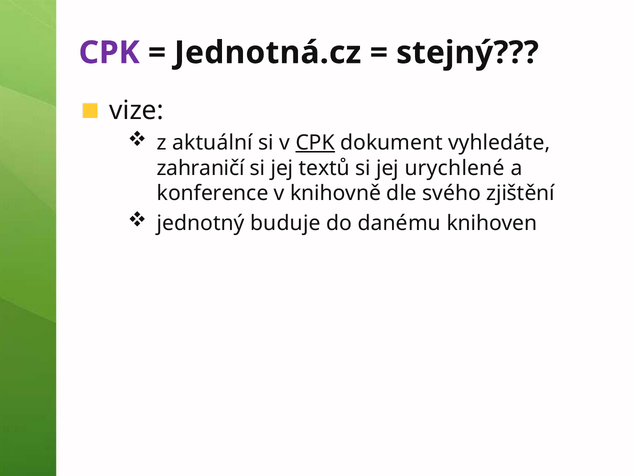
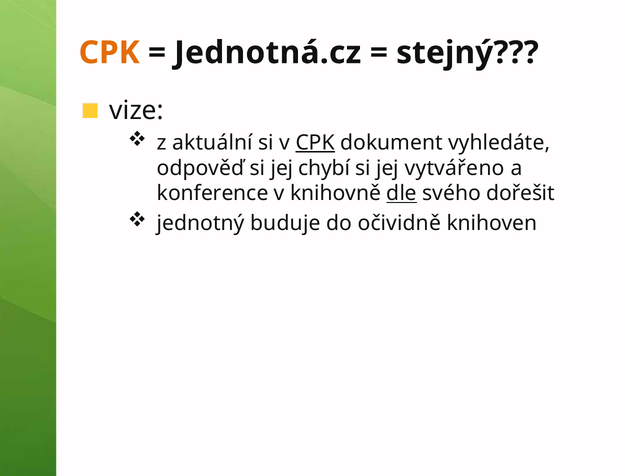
CPK colour: purple -> orange (109, 53)
zahraničí: zahraničí -> odpověď (200, 168)
textů: textů -> chybí (324, 168)
urychlené: urychlené -> vytvářeno (455, 168)
dle underline: none -> present (402, 193)
zjištění: zjištění -> dořešit (521, 193)
danému: danému -> očividně (399, 223)
